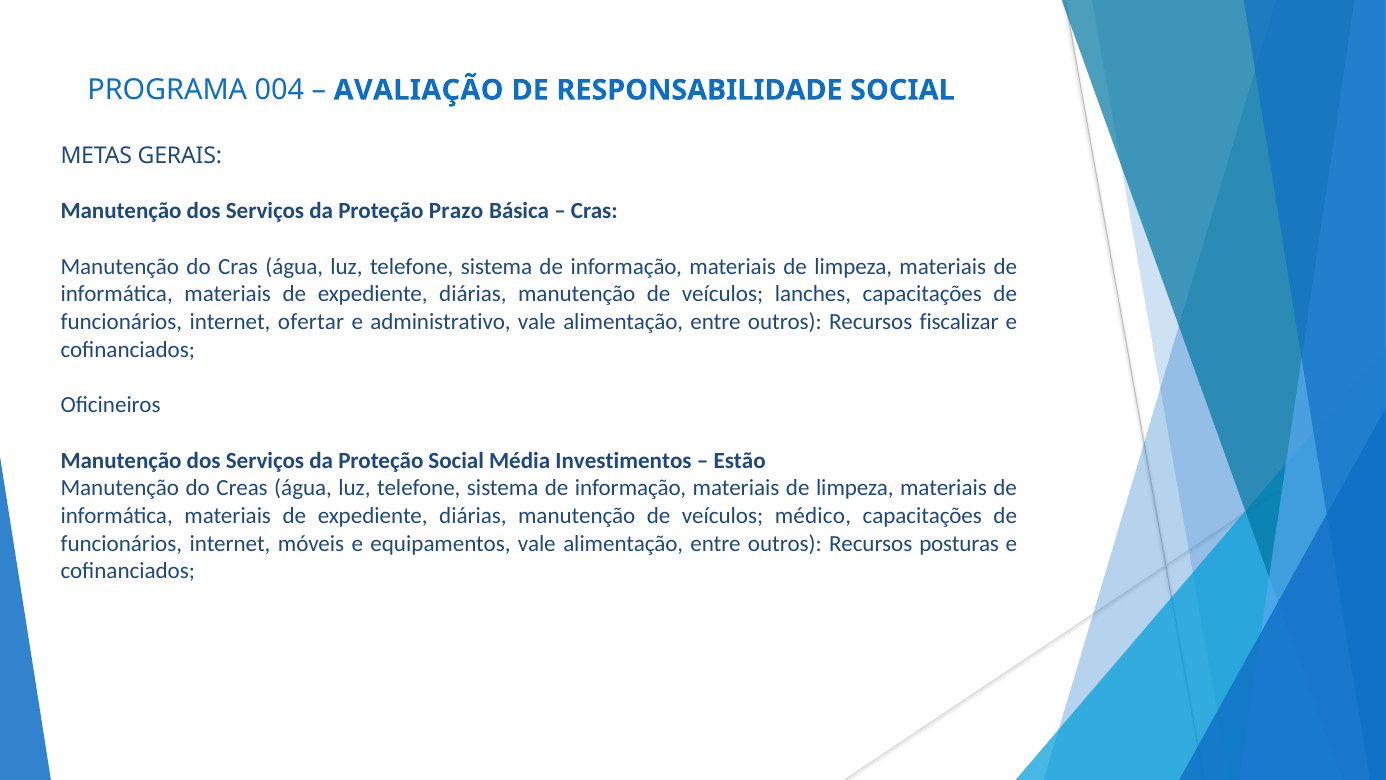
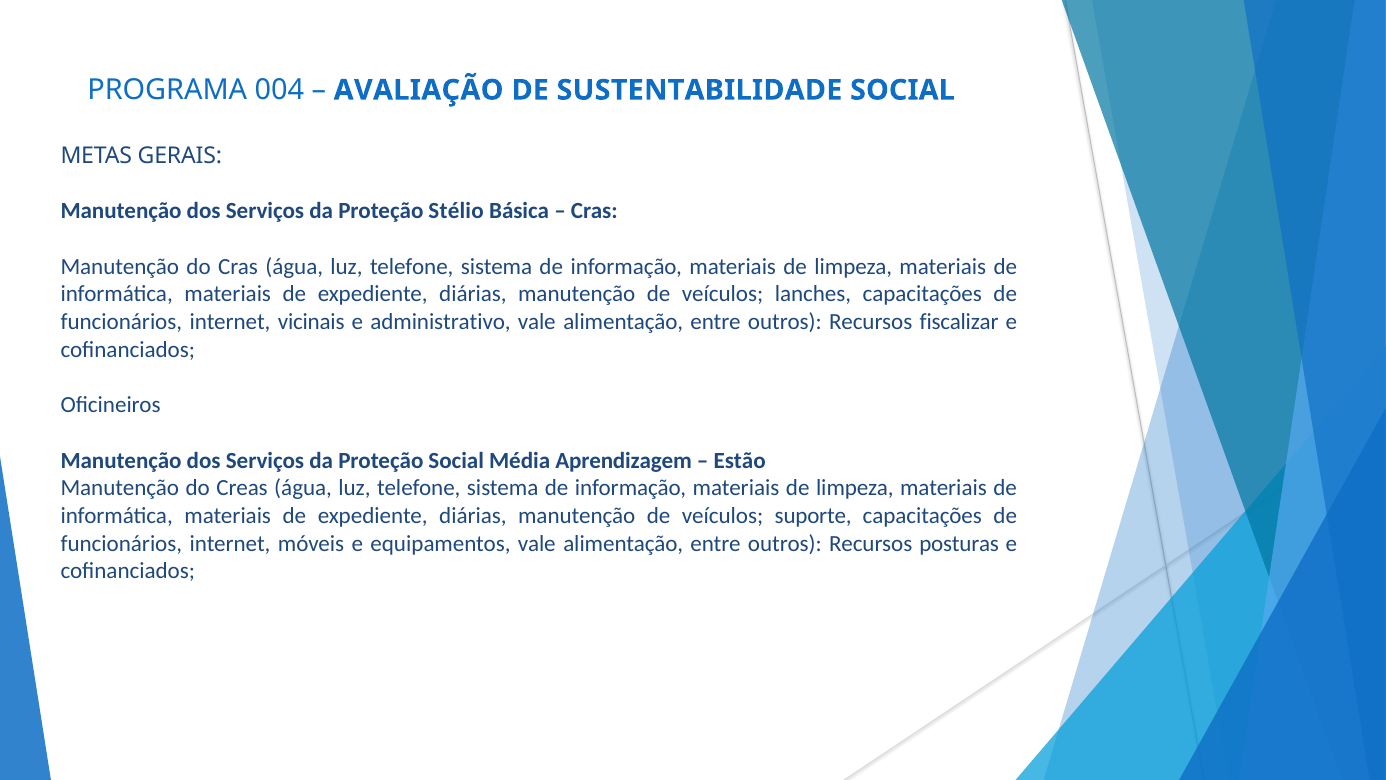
RESPONSABILIDADE: RESPONSABILIDADE -> SUSTENTABILIDADE (699, 90)
Prazo: Prazo -> Stélio (456, 211)
ofertar: ofertar -> vicinais (311, 322)
Investimentos: Investimentos -> Aprendizagem (624, 460)
médico: médico -> suporte (813, 516)
